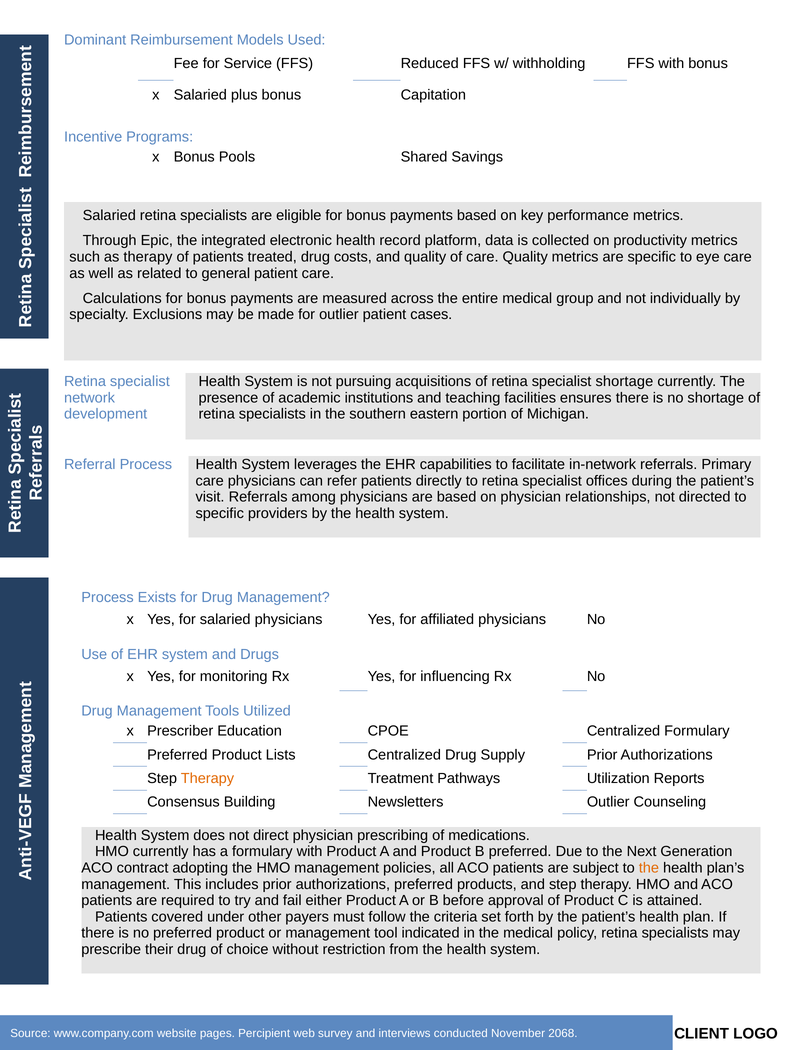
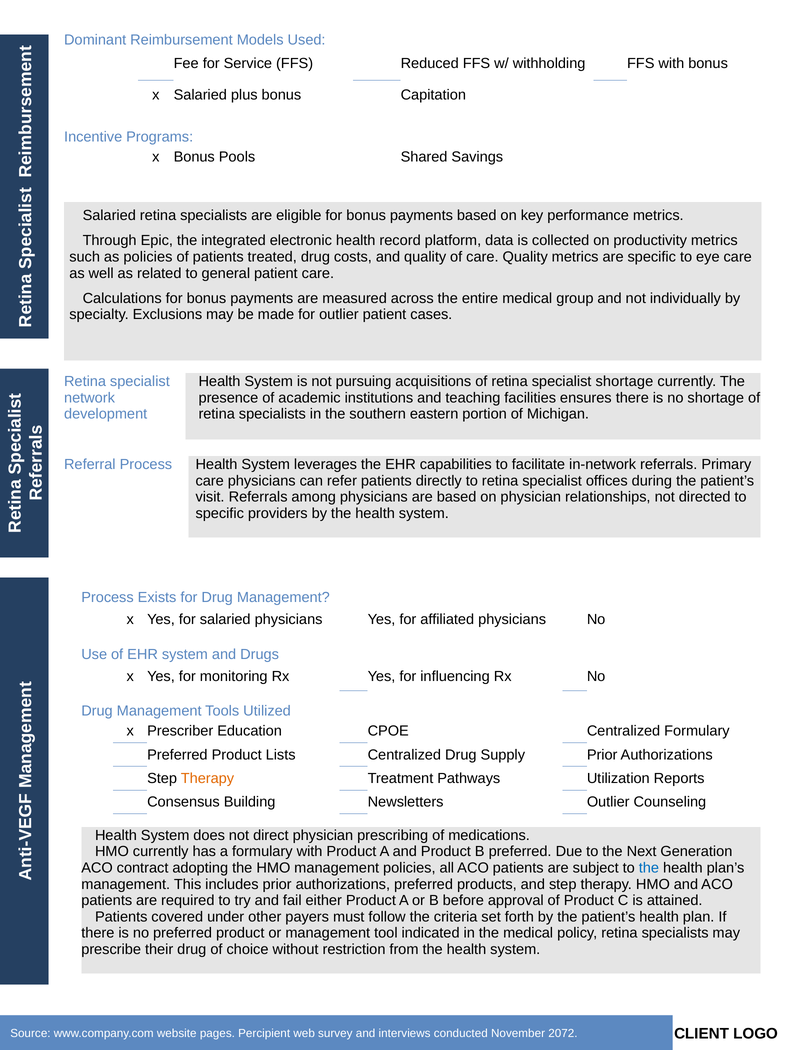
as therapy: therapy -> policies (148, 257)
the colour: orange -> blue (649, 867)
2068: 2068 -> 2072 (563, 1033)
